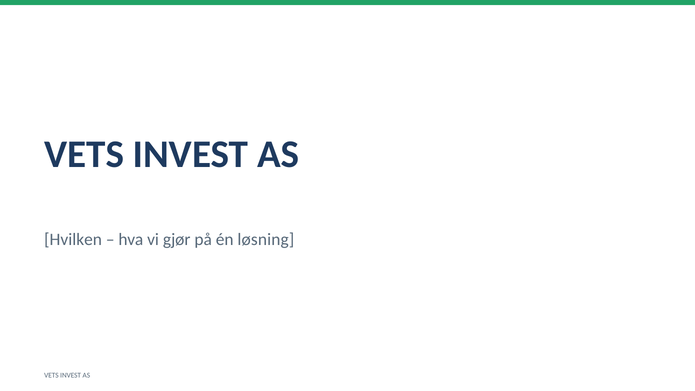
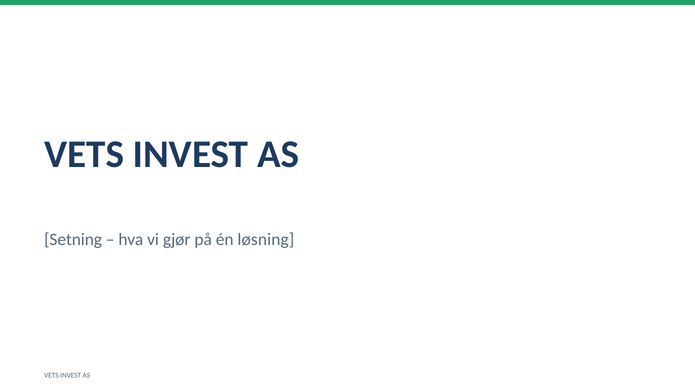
Hvilken: Hvilken -> Setning (73, 239)
